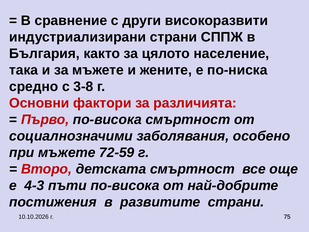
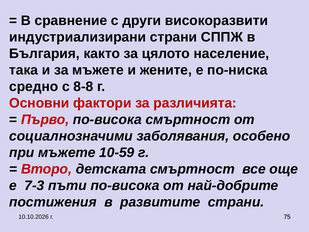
3-8: 3-8 -> 8-8 (83, 86)
72-59: 72-59 -> 10-59 (117, 152)
4-3: 4-3 -> 7-3 (34, 185)
